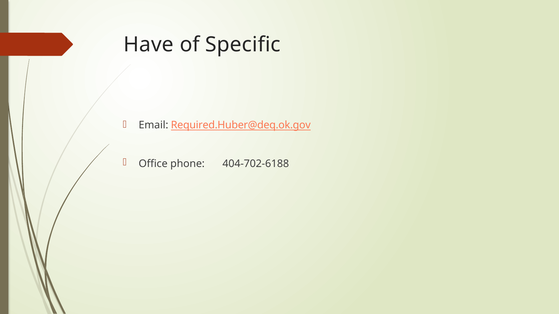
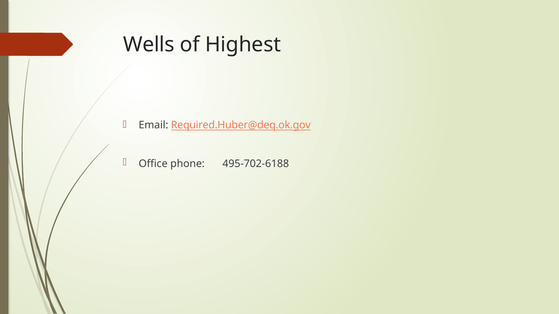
Have: Have -> Wells (149, 45)
Specific: Specific -> Highest (243, 45)
404-702-6188: 404-702-6188 -> 495-702-6188 (256, 164)
